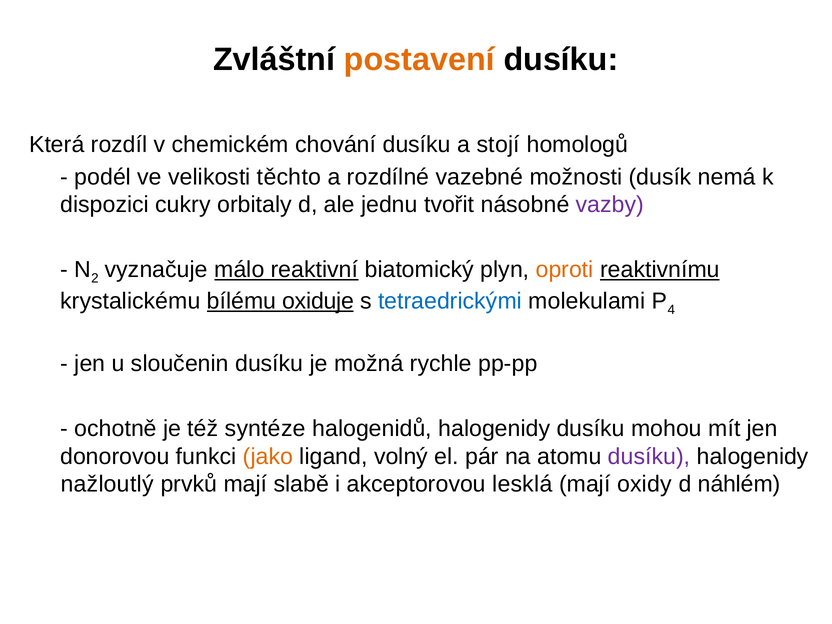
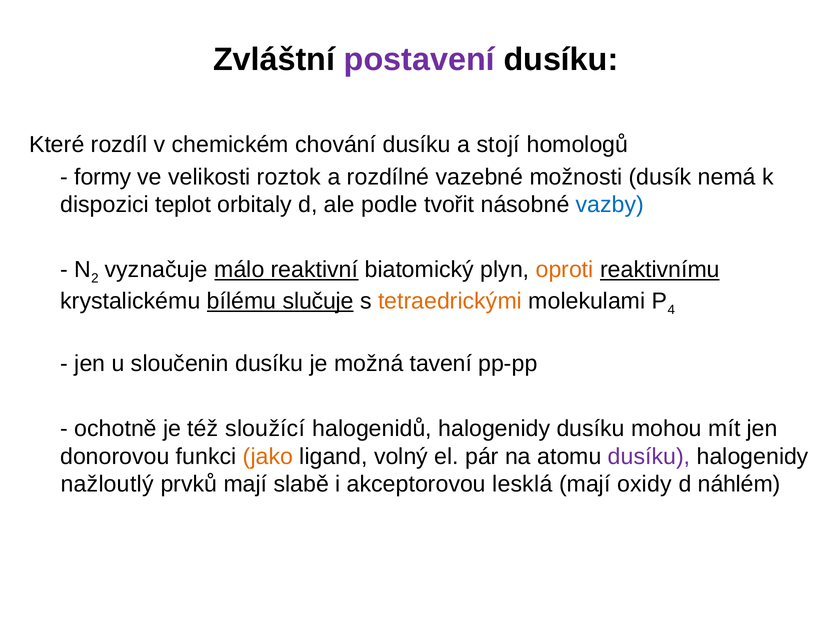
postavení colour: orange -> purple (419, 60)
Která: Která -> Které (57, 144)
podél: podél -> formy (103, 177)
těchto: těchto -> roztok (289, 177)
cukry: cukry -> teplot (183, 205)
jednu: jednu -> podle (389, 205)
vazby colour: purple -> blue (610, 205)
oxiduje: oxiduje -> slučuje (318, 301)
tetraedrickými colour: blue -> orange (450, 301)
rychle: rychle -> tavení (441, 364)
syntéze: syntéze -> sloužící (265, 429)
